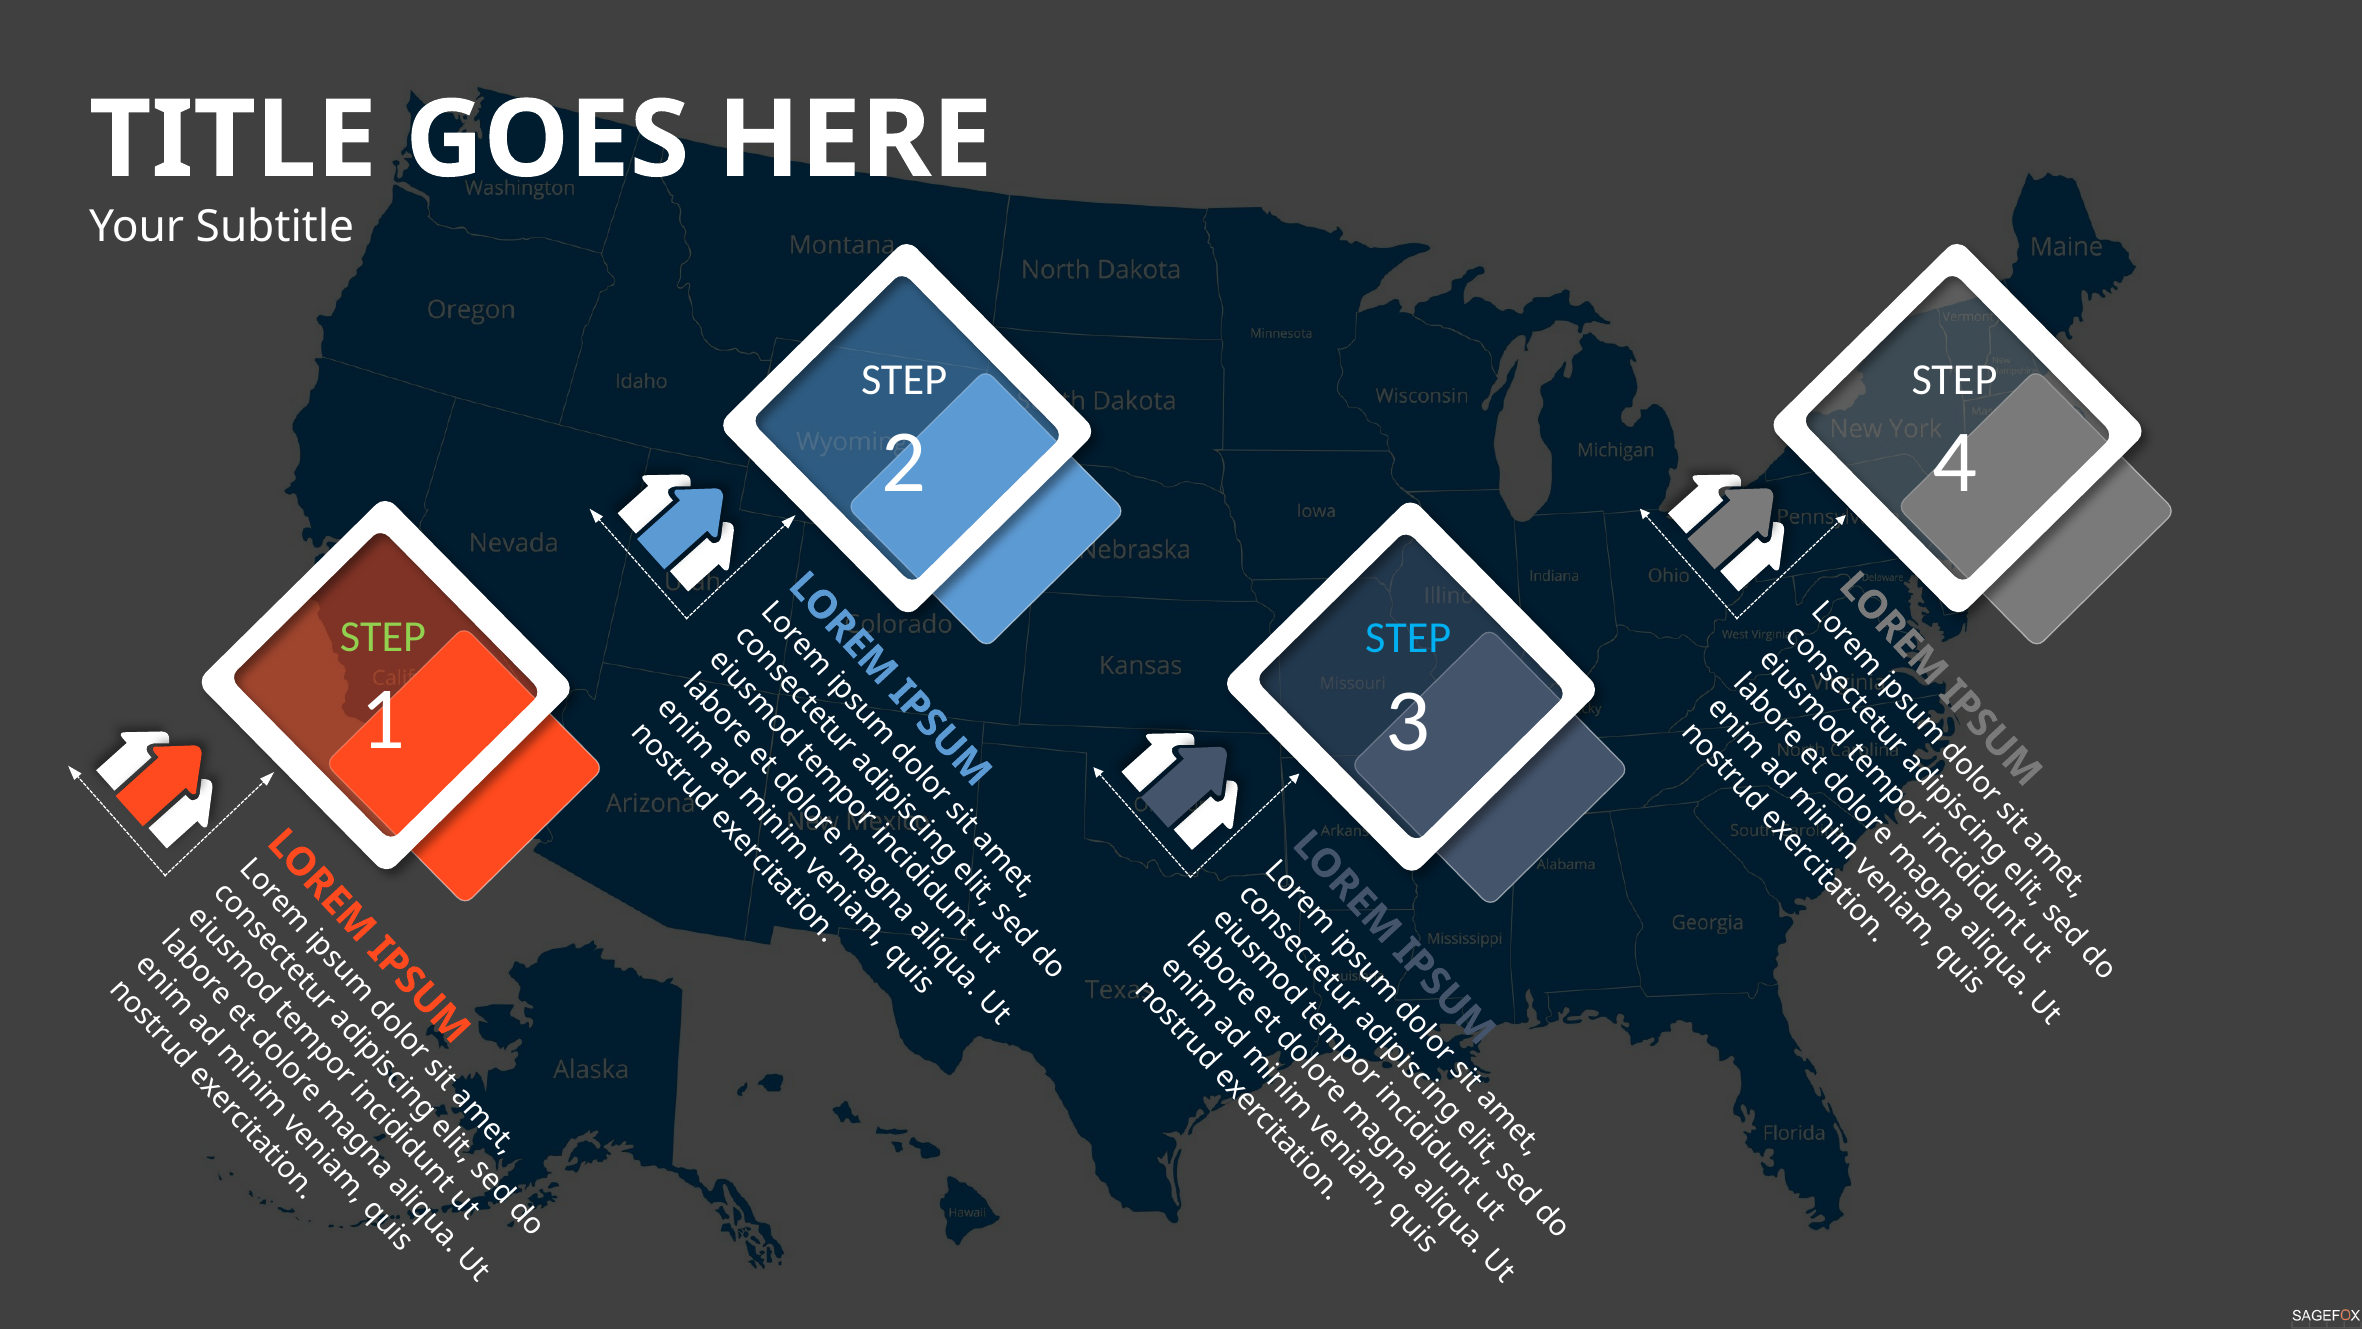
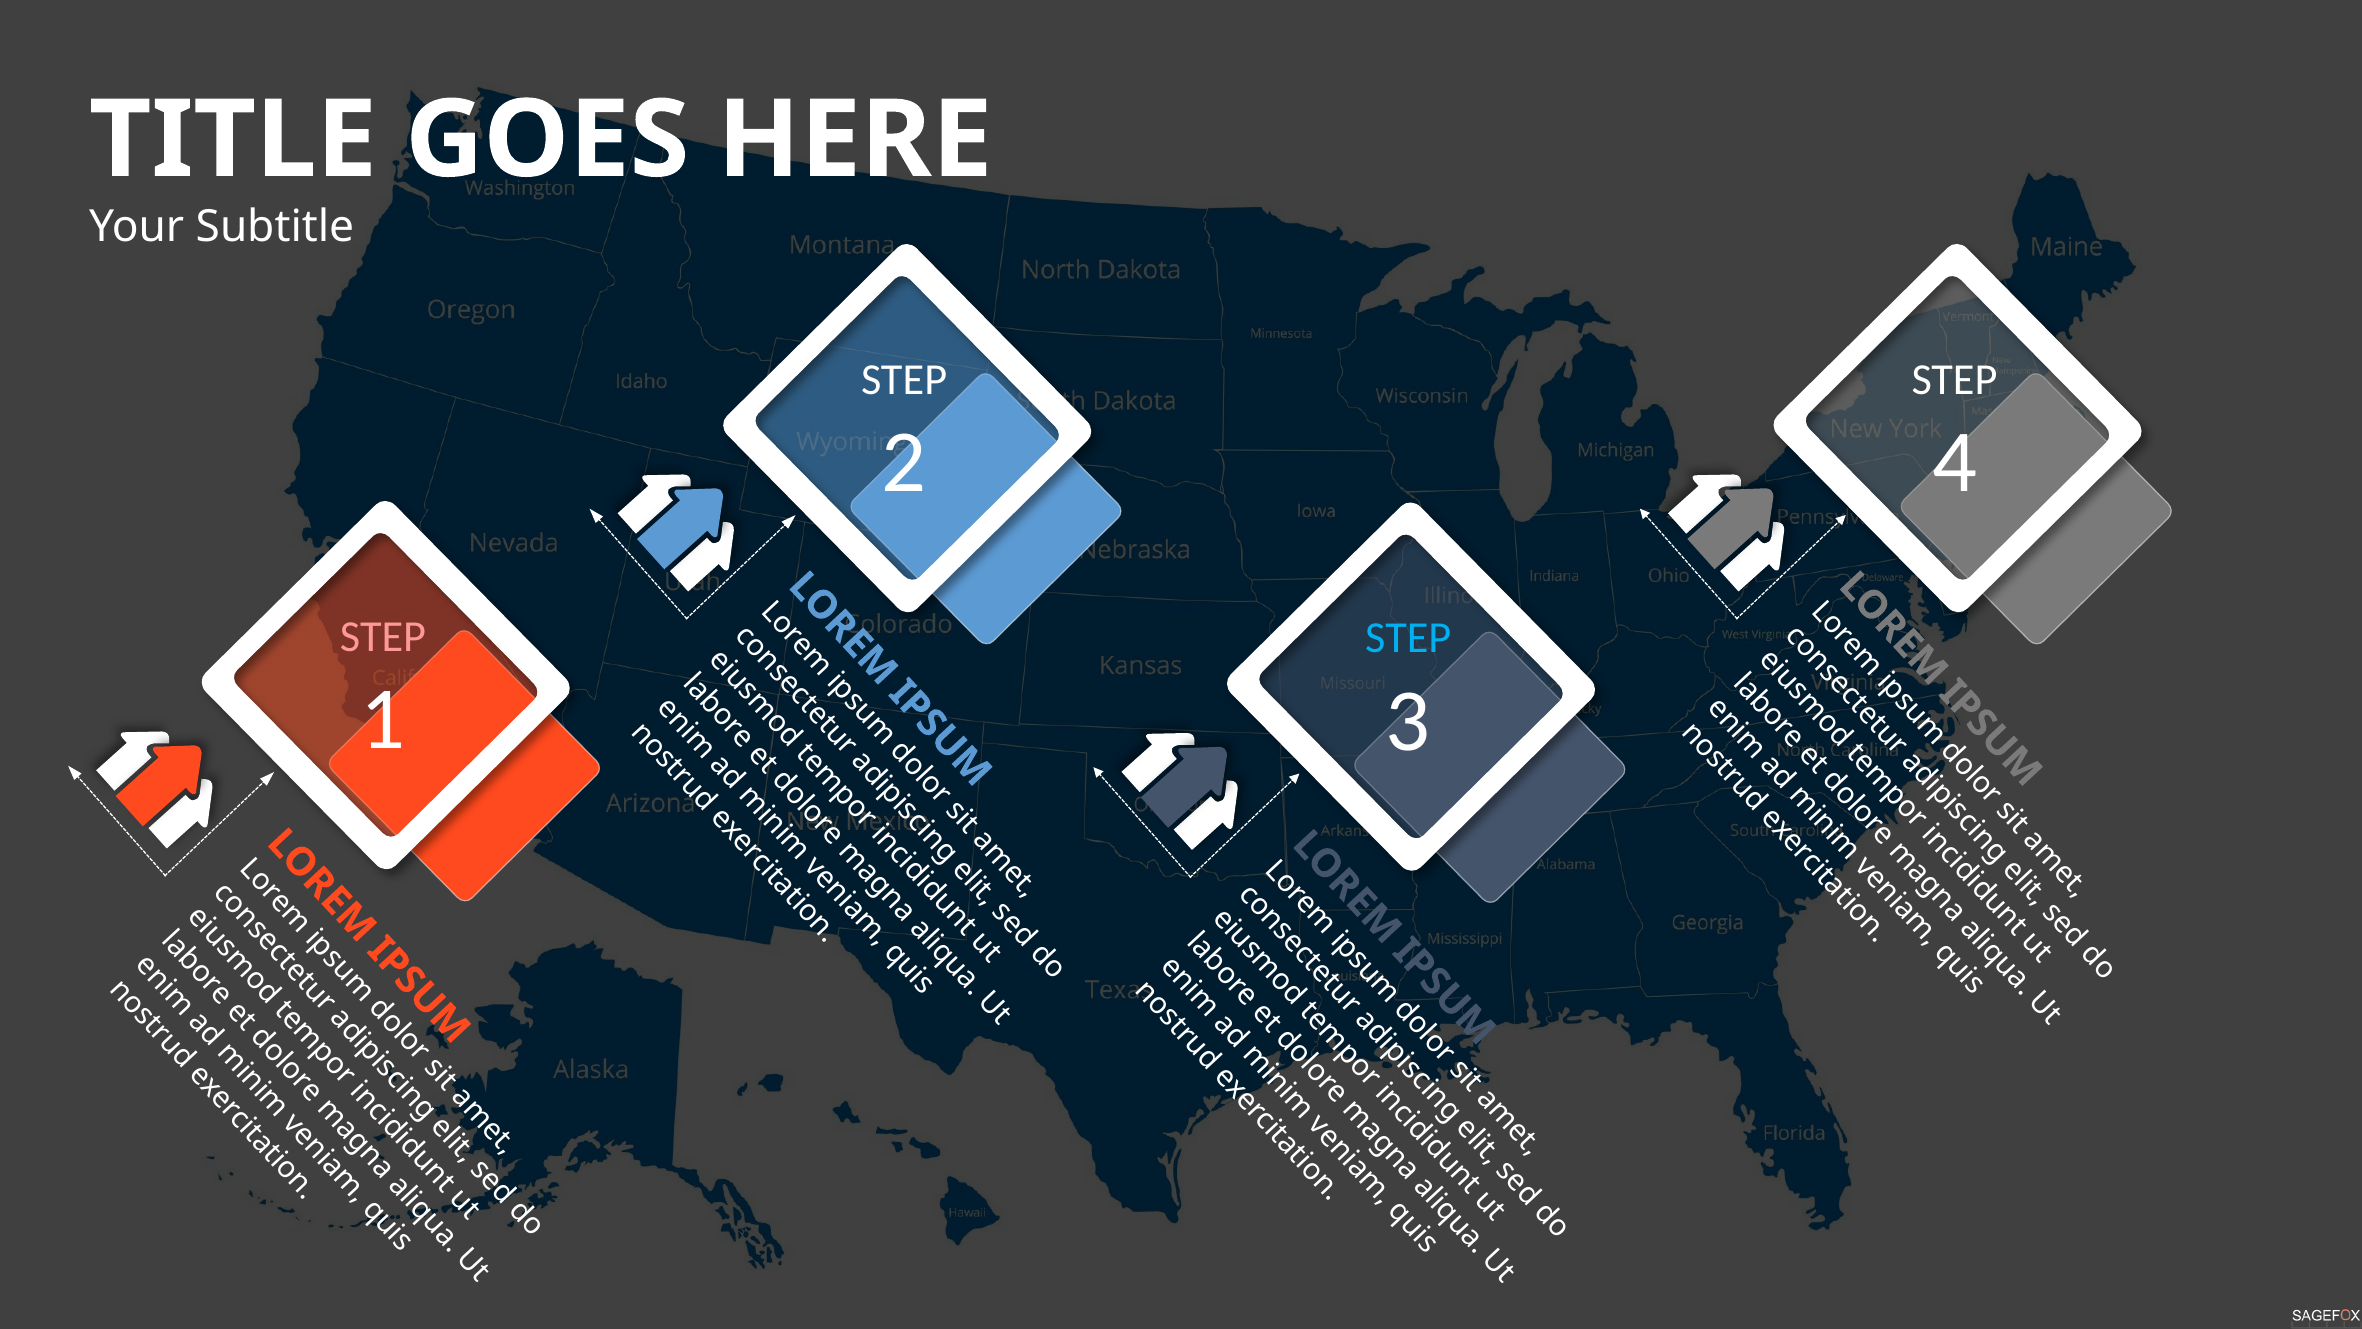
STEP colour: light green -> pink (383, 637)
